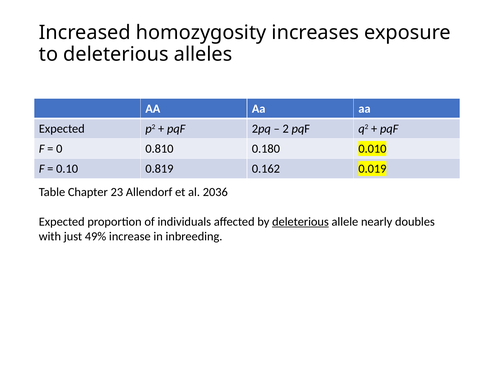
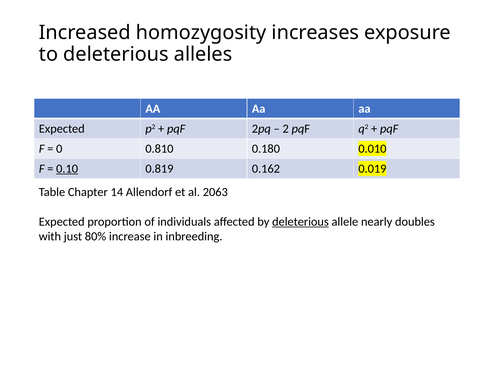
0.10 underline: none -> present (67, 169)
23: 23 -> 14 (117, 192)
2036: 2036 -> 2063 (215, 192)
49%: 49% -> 80% (96, 237)
